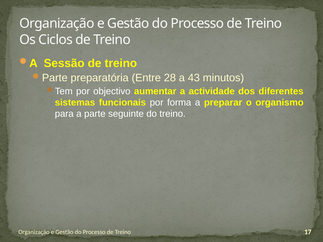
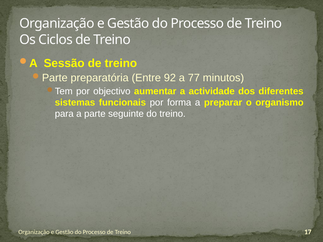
28: 28 -> 92 (170, 78)
43: 43 -> 77 (194, 78)
